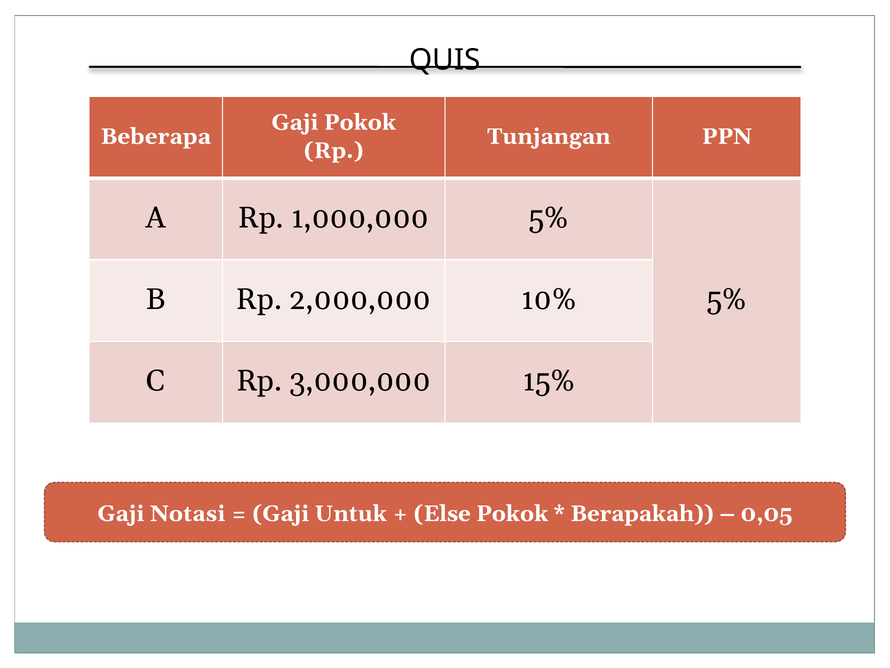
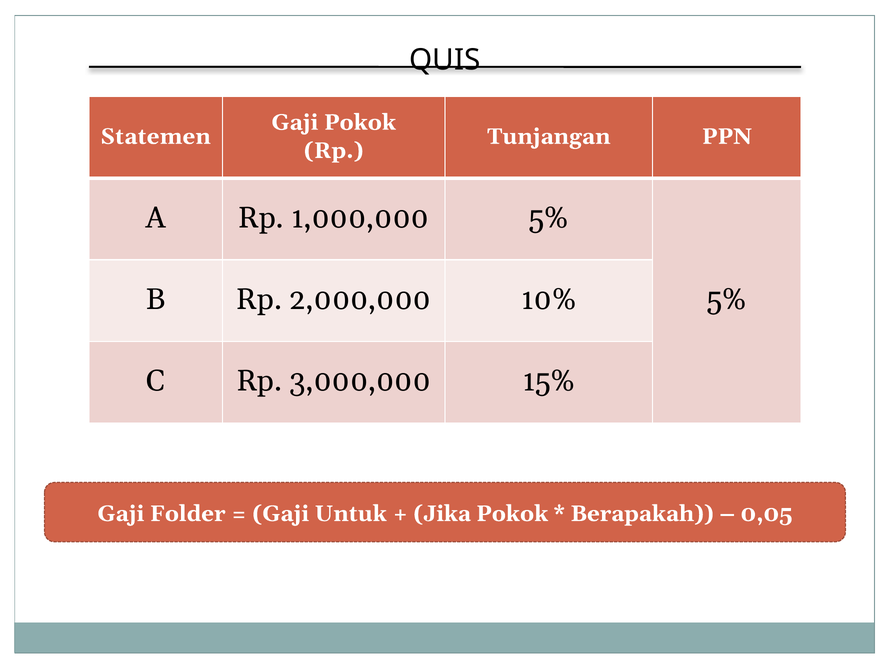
Beberapa: Beberapa -> Statemen (156, 136)
Notasi: Notasi -> Folder (188, 513)
Else: Else -> Jika (442, 513)
